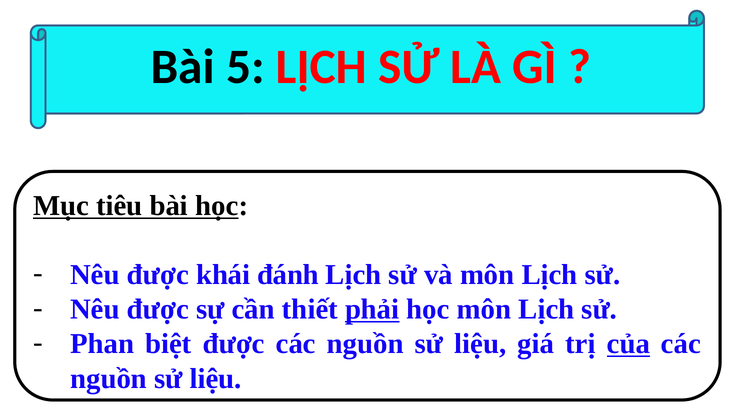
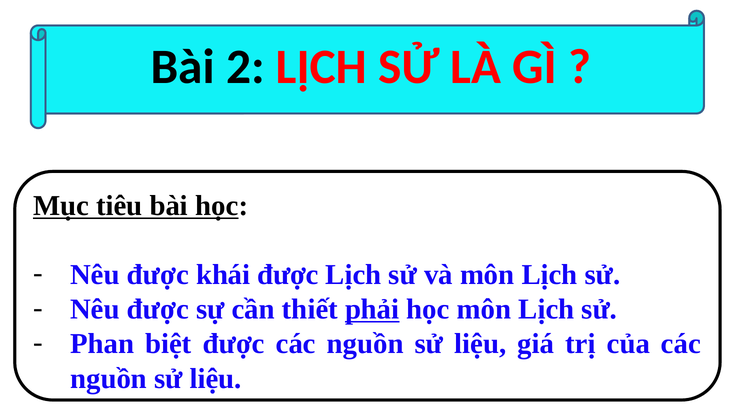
5: 5 -> 2 (245, 67)
khái đánh: đánh -> được (288, 275)
của underline: present -> none (628, 344)
